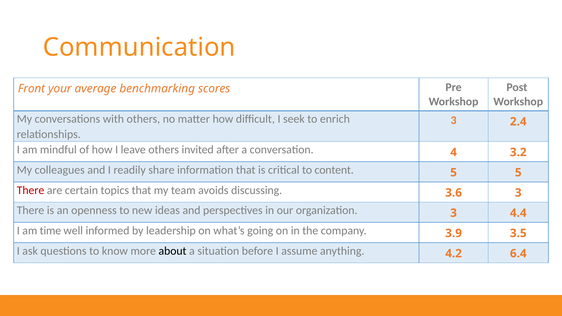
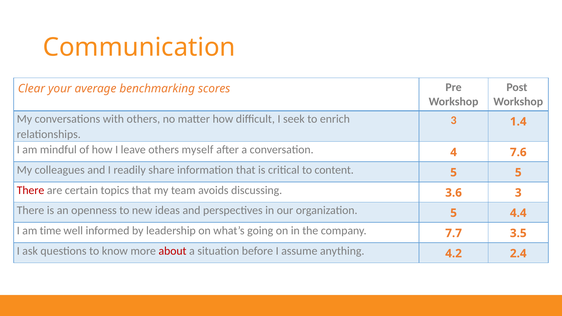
Front: Front -> Clear (31, 89)
2.4: 2.4 -> 1.4 (518, 122)
invited: invited -> myself (198, 150)
3.2: 3.2 -> 7.6 (518, 152)
organization 3: 3 -> 5 (454, 213)
3.9: 3.9 -> 7.7 (454, 233)
about colour: black -> red (172, 251)
6.4: 6.4 -> 2.4 (518, 254)
